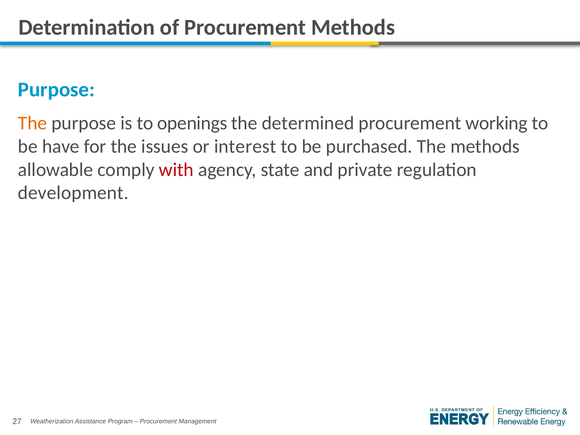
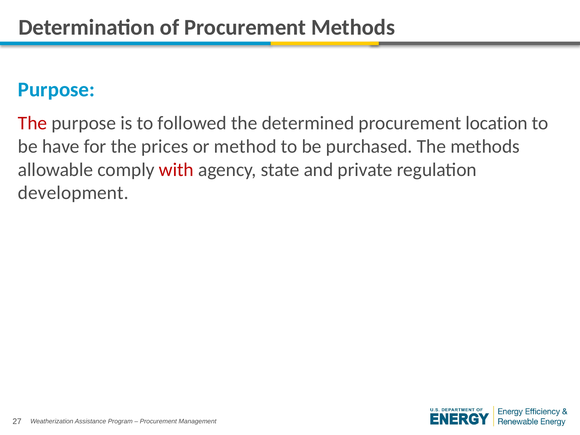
The colour: orange -> red (33, 123)
openings: openings -> followed (192, 123)
working: working -> location (497, 123)
issues: issues -> prices (165, 146)
interest: interest -> method (245, 146)
